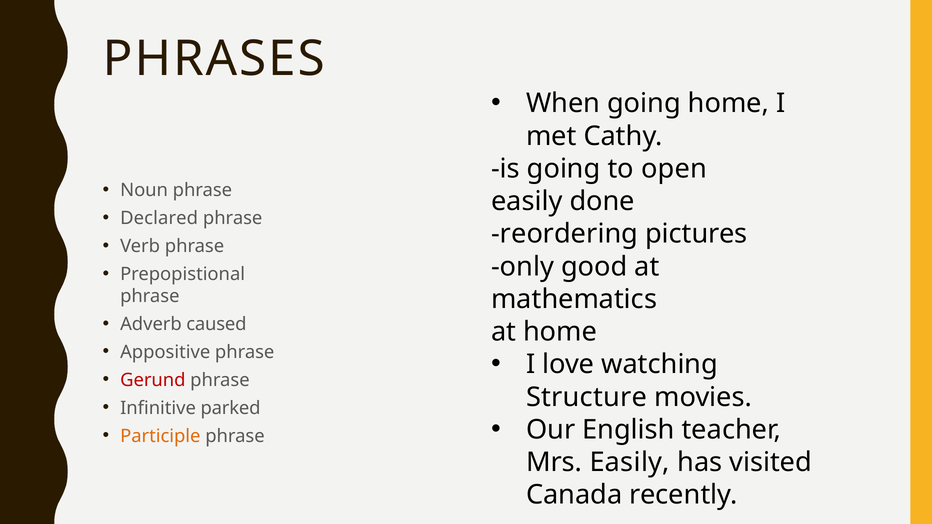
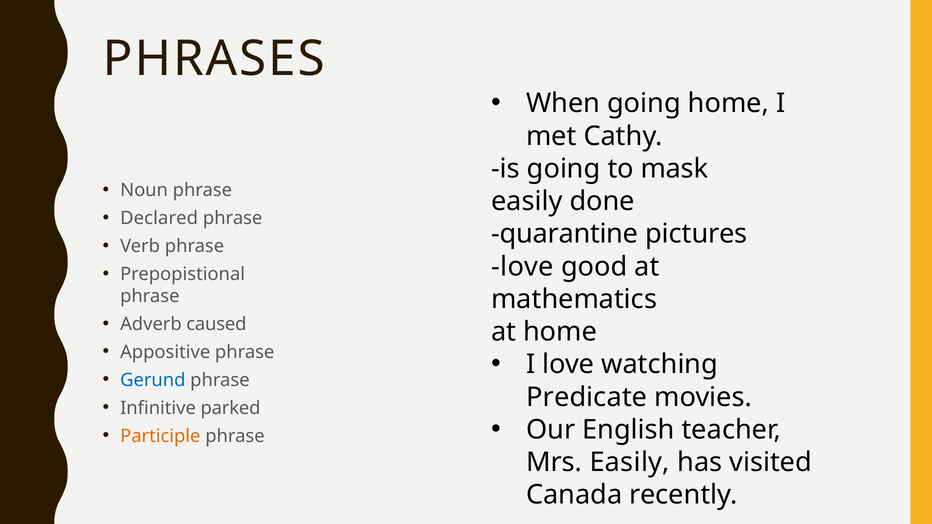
open: open -> mask (674, 169)
reordering: reordering -> quarantine (565, 234)
only: only -> love (523, 267)
Gerund colour: red -> blue (153, 380)
Structure: Structure -> Predicate (587, 397)
